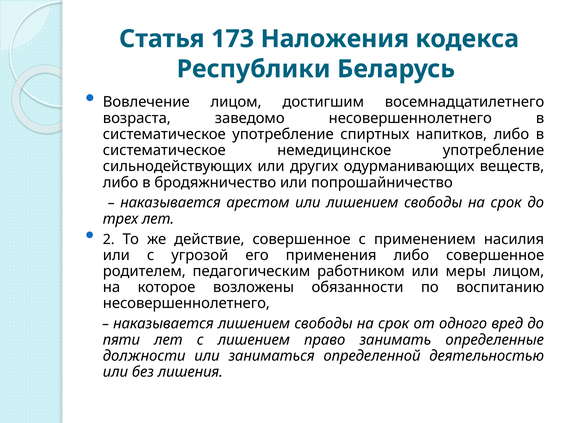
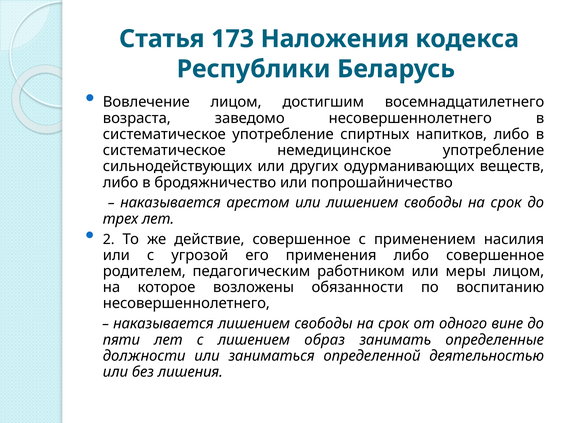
вред: вред -> вине (507, 323)
право: право -> образ (325, 339)
